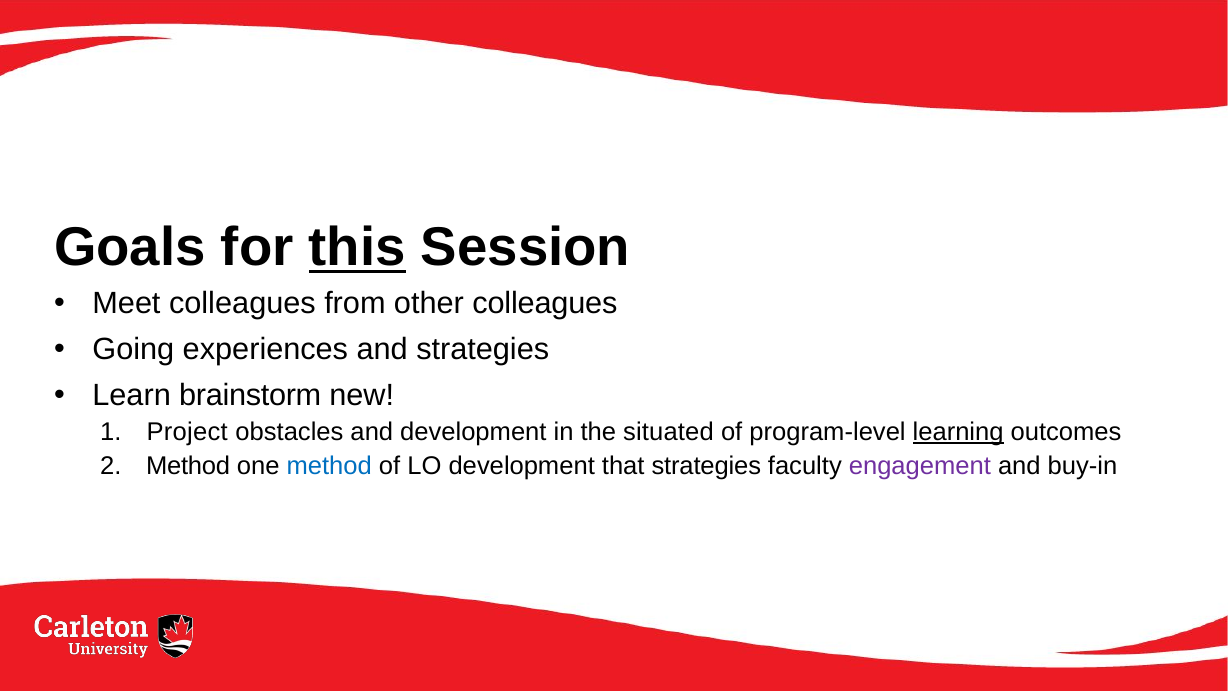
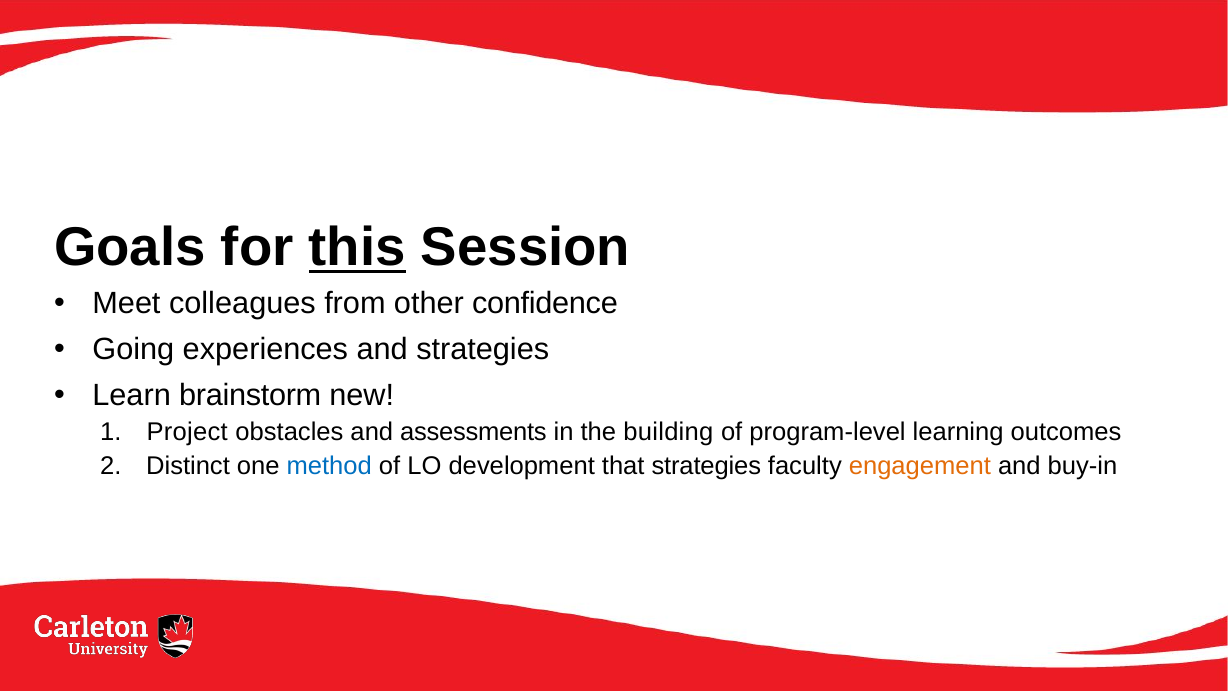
other colleagues: colleagues -> confidence (545, 303)
and development: development -> assessments (473, 432)
situated: situated -> building (668, 432)
learning underline: present -> none (958, 432)
Method: Method -> Distinct (188, 466)
engagement colour: purple -> orange (920, 466)
